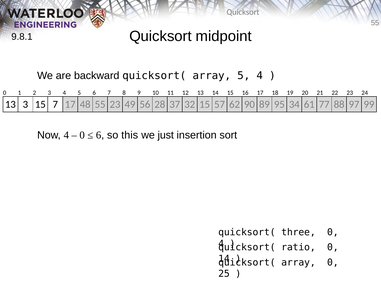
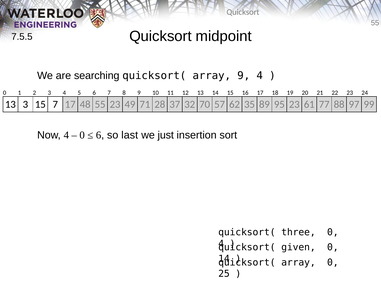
9.8.1: 9.8.1 -> 7.5.5 (22, 37)
backward: backward -> searching (97, 76)
array 5: 5 -> 9 (244, 76)
56: 56 -> 71 (145, 104)
32 15: 15 -> 70 (205, 104)
90: 90 -> 35 (249, 104)
95 34: 34 -> 23 (294, 104)
this: this -> last (130, 135)
ratio: ratio -> given (298, 247)
